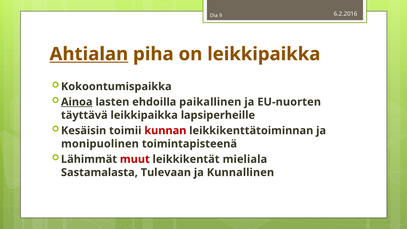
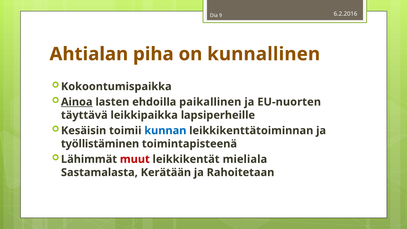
Ahtialan underline: present -> none (89, 54)
on leikkipaikka: leikkipaikka -> kunnallinen (264, 54)
kunnan colour: red -> blue (165, 131)
monipuolinen: monipuolinen -> työllistäminen (100, 144)
Tulevaan: Tulevaan -> Kerätään (166, 172)
Kunnallinen: Kunnallinen -> Rahoitetaan (241, 172)
